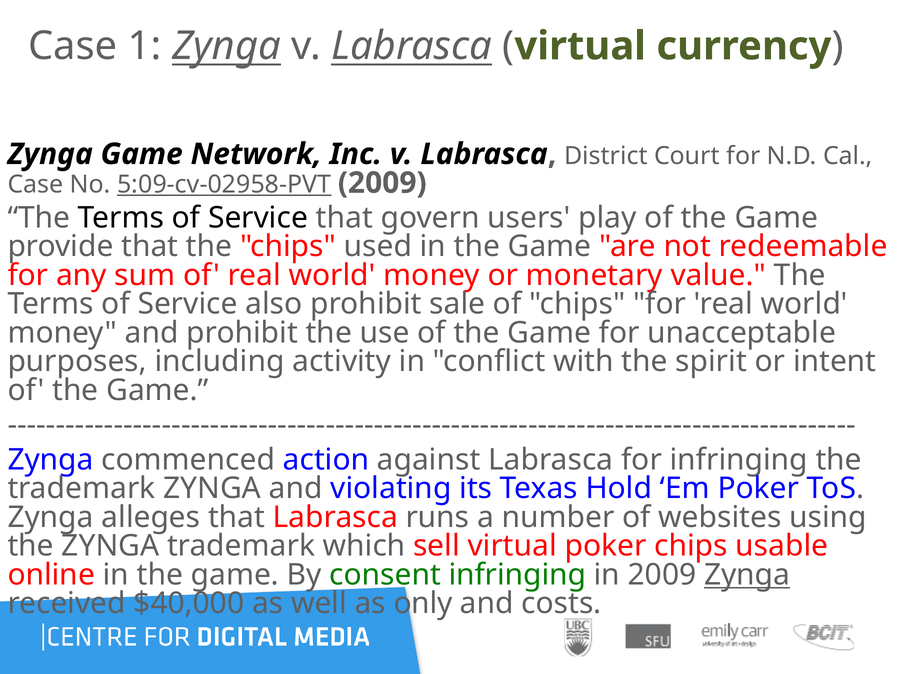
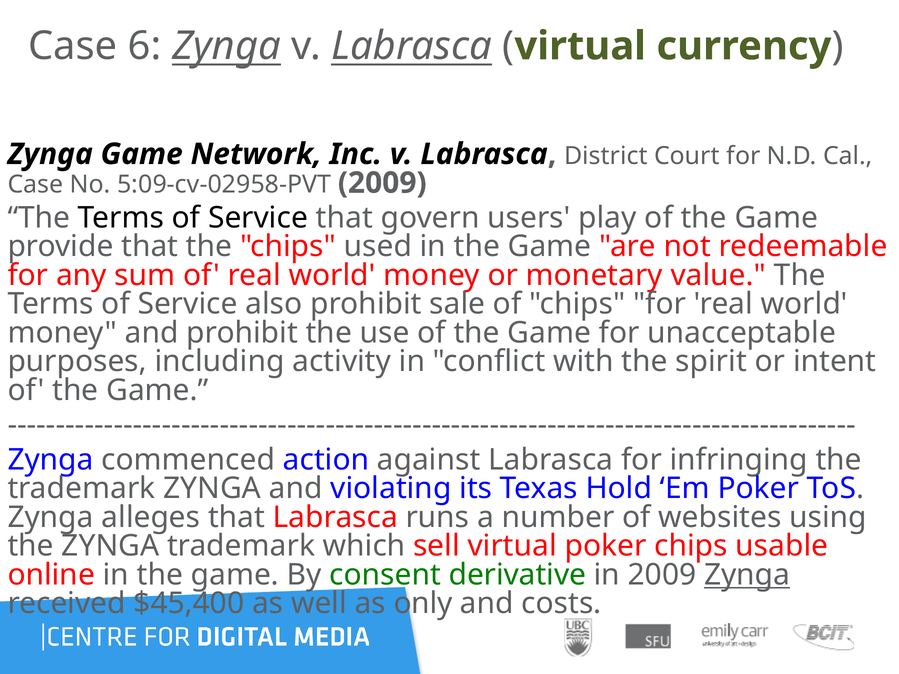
1: 1 -> 6 (145, 46)
5:09-cv-02958-PVT underline: present -> none (224, 185)
consent infringing: infringing -> derivative (517, 575)
$40,000: $40,000 -> $45,400 (189, 604)
